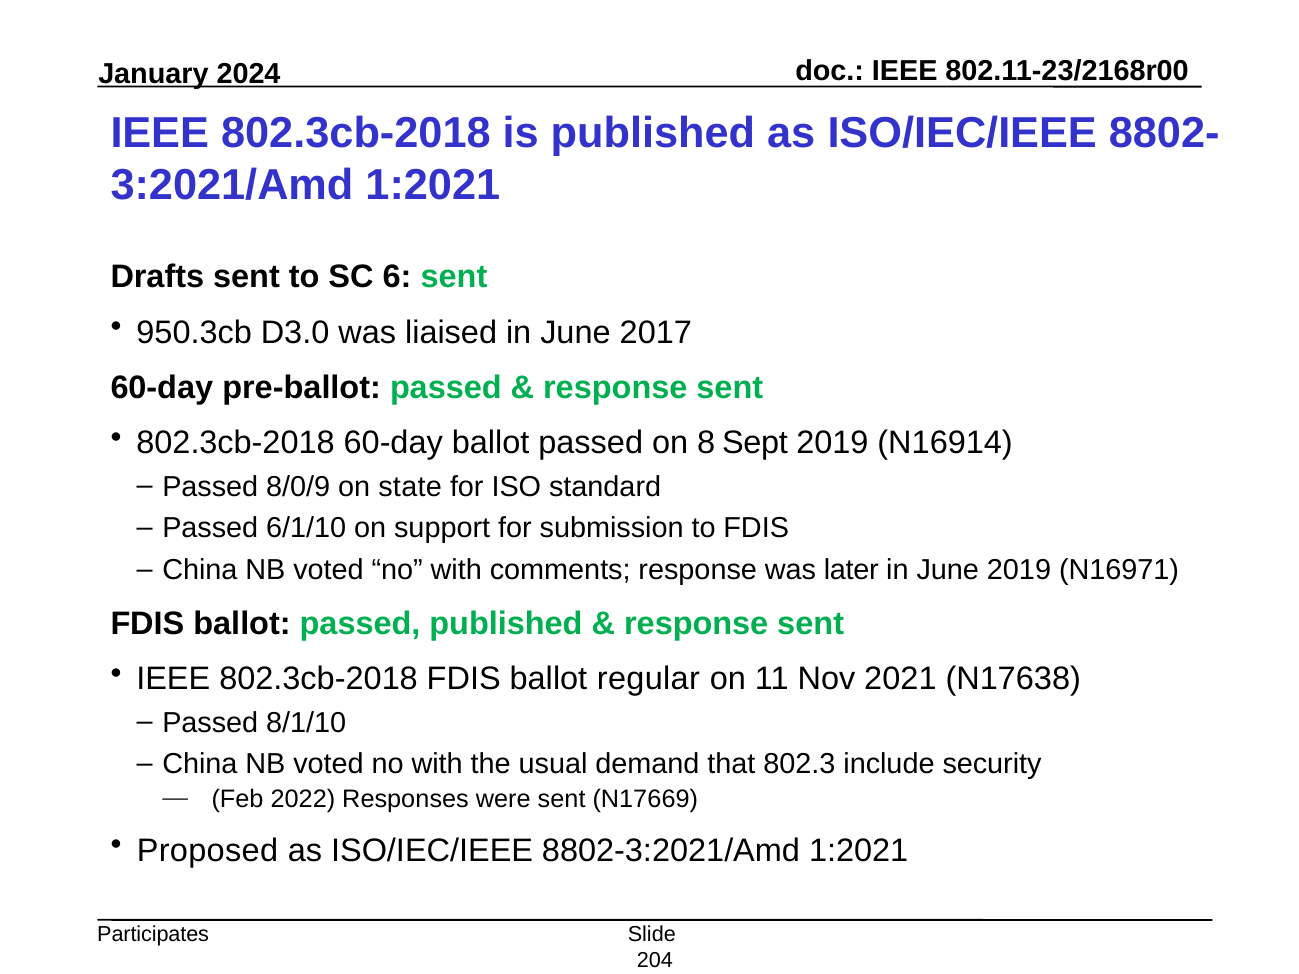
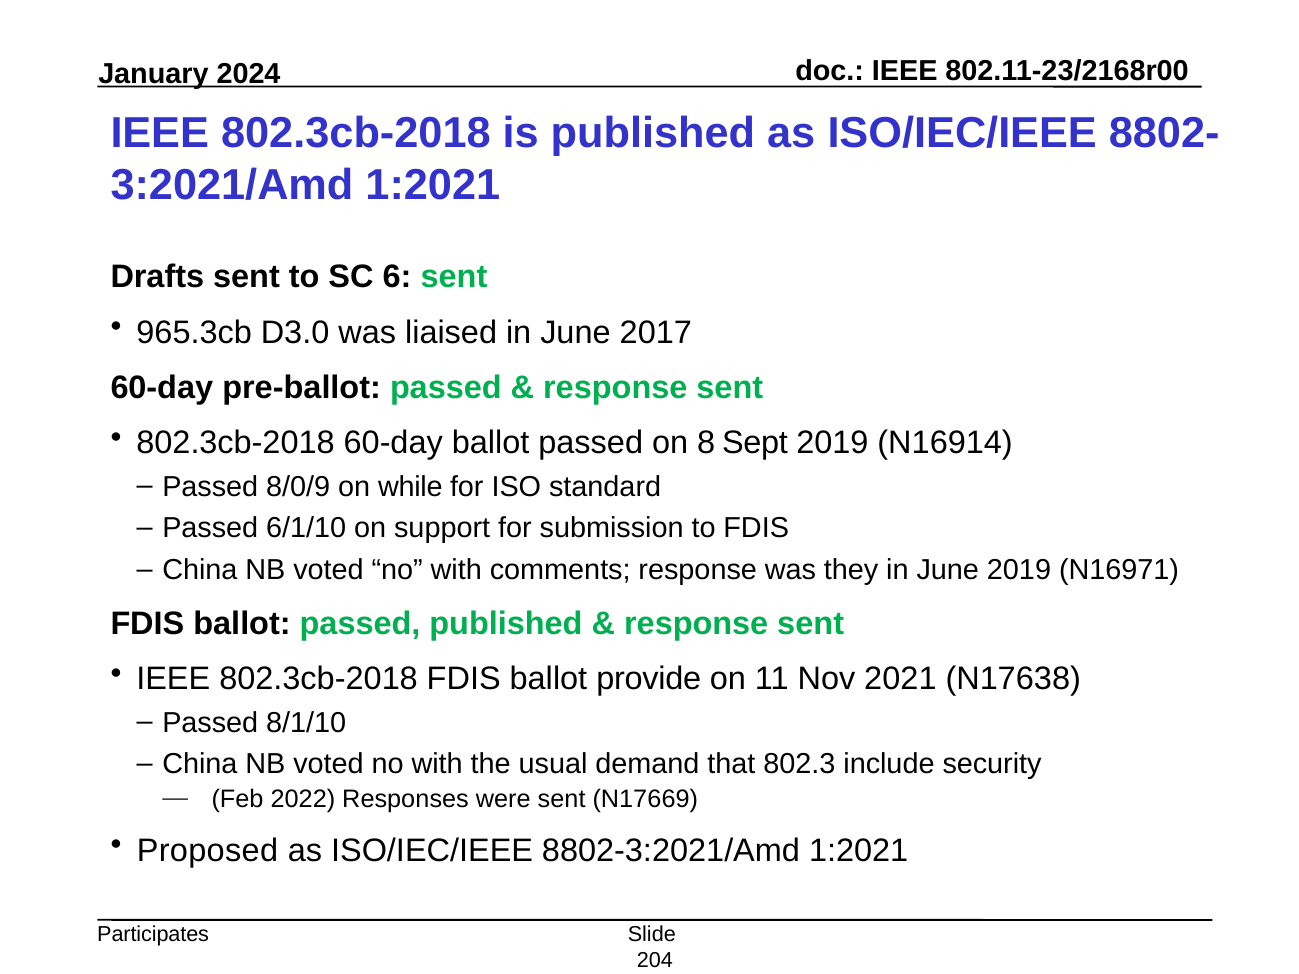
950.3cb: 950.3cb -> 965.3cb (194, 332)
state: state -> while (410, 487)
later: later -> they (851, 570)
regular: regular -> provide (649, 679)
